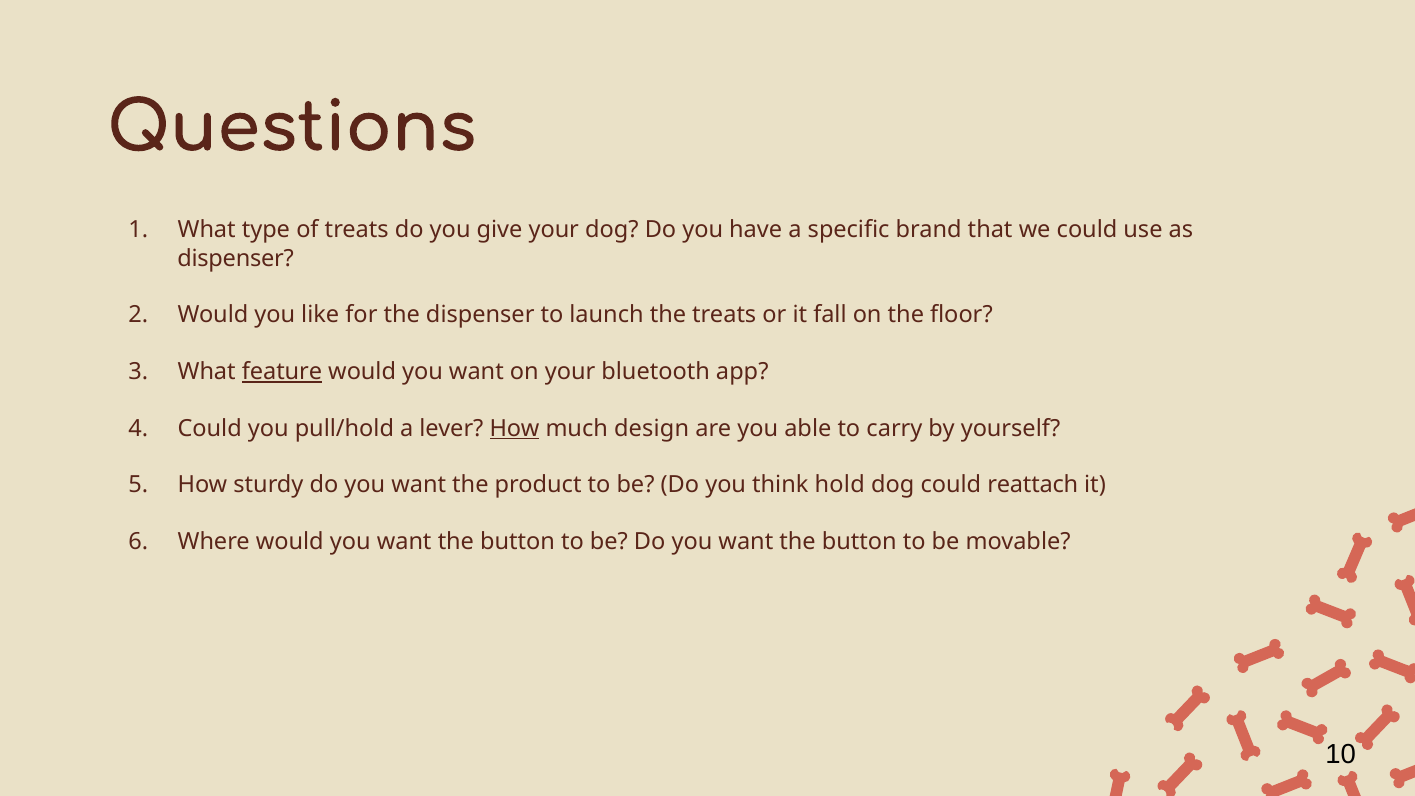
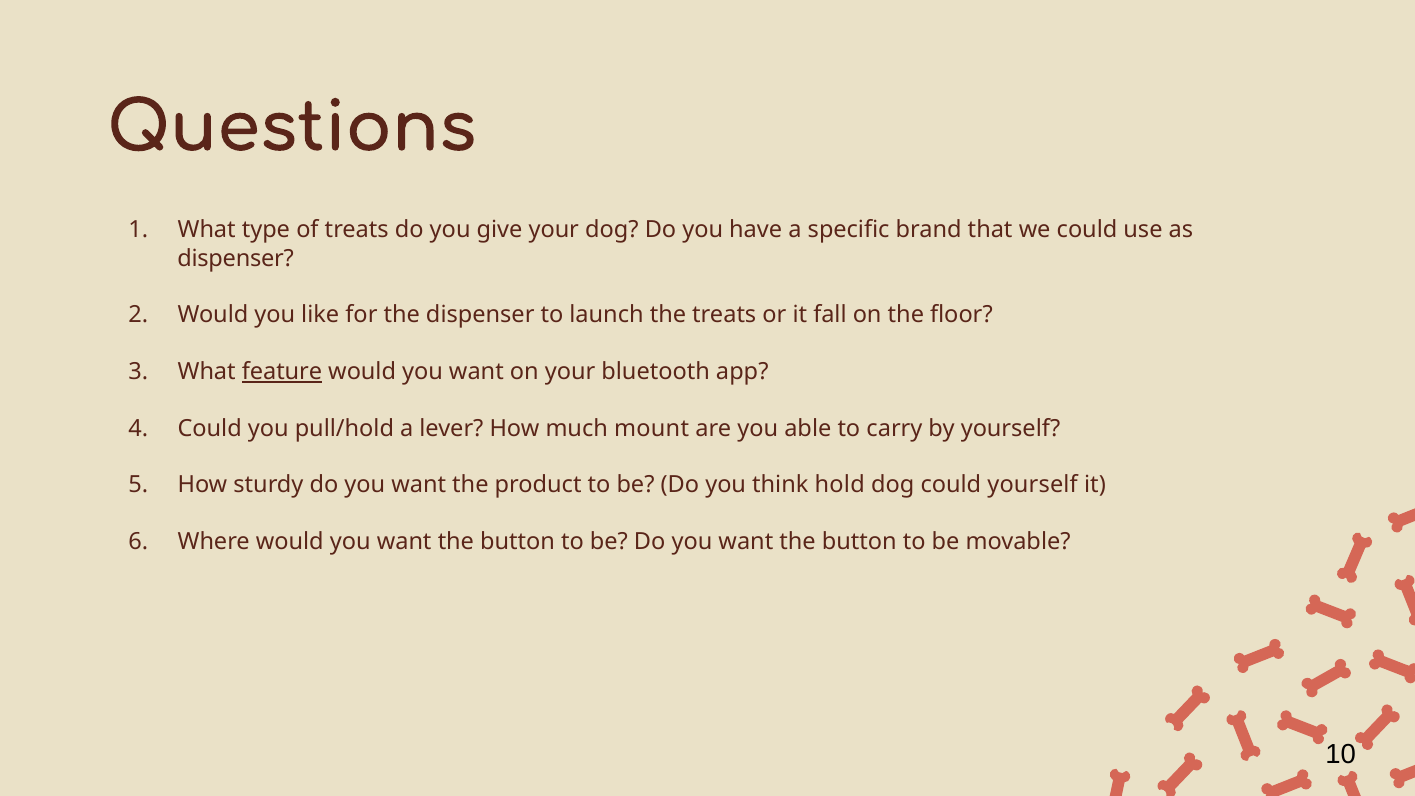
How underline: present -> none (515, 428)
design: design -> mount (652, 428)
could reattach: reattach -> yourself (1033, 485)
